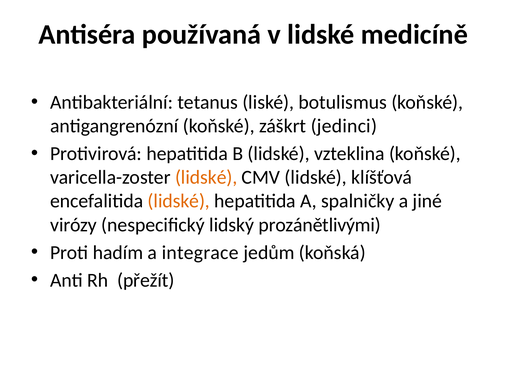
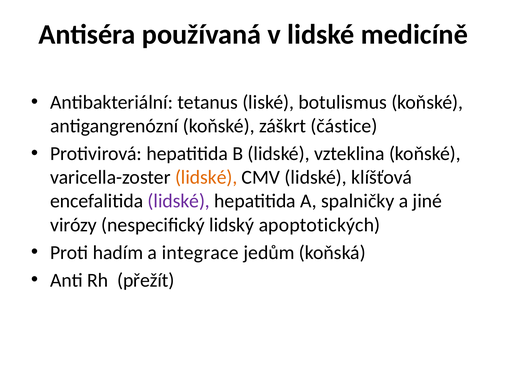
jedinci: jedinci -> částice (344, 126)
lidské colour: orange -> purple (179, 201)
prozánětlivými: prozánětlivými -> apoptotických (319, 225)
